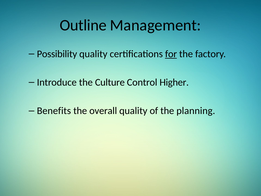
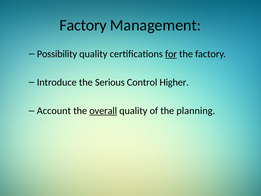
Outline: Outline -> Factory (83, 25)
Culture: Culture -> Serious (110, 82)
Benefits: Benefits -> Account (54, 111)
overall underline: none -> present (103, 111)
